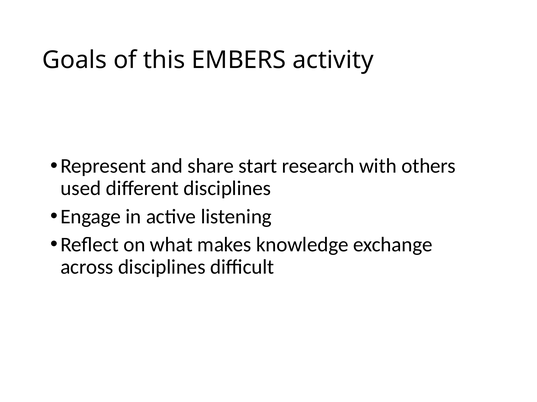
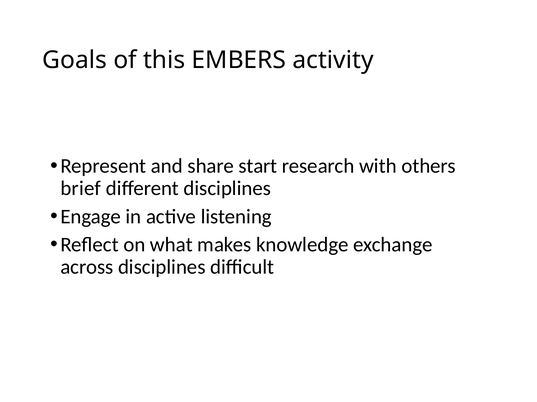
used: used -> brief (81, 189)
